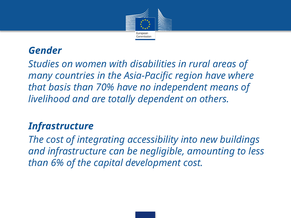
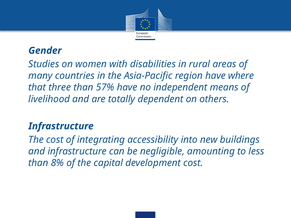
basis: basis -> three (60, 88)
70%: 70% -> 57% (105, 88)
6%: 6% -> 8% (57, 163)
